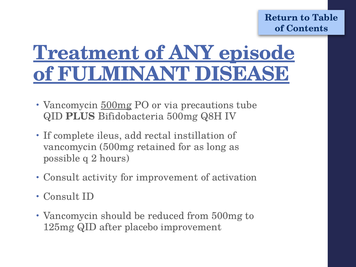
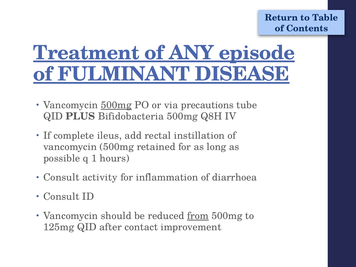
2: 2 -> 1 (94, 158)
for improvement: improvement -> inflammation (167, 177)
activation: activation -> diarrhoea (235, 177)
from underline: none -> present (198, 216)
placebo: placebo -> contact (141, 227)
